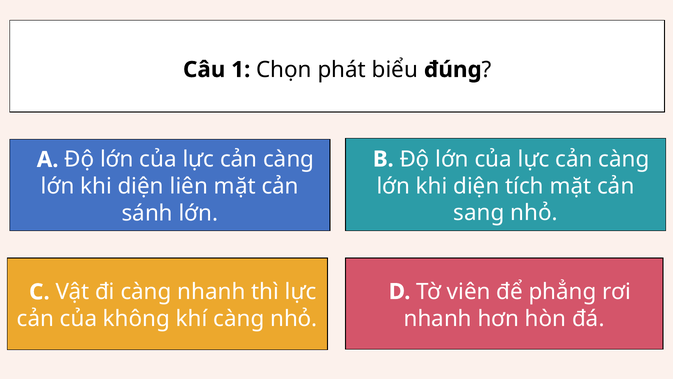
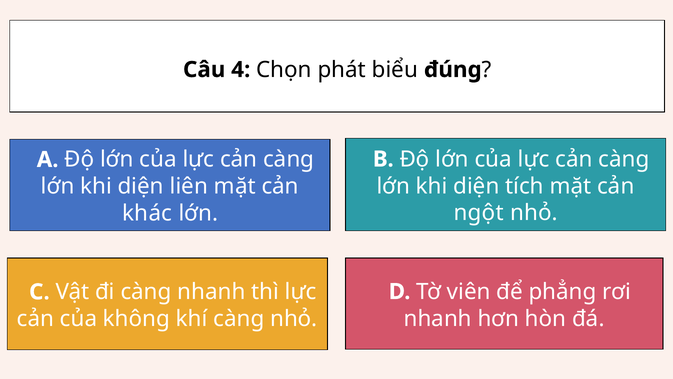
1: 1 -> 4 (241, 70)
sang: sang -> ngột (479, 213)
sánh: sánh -> khác (147, 213)
